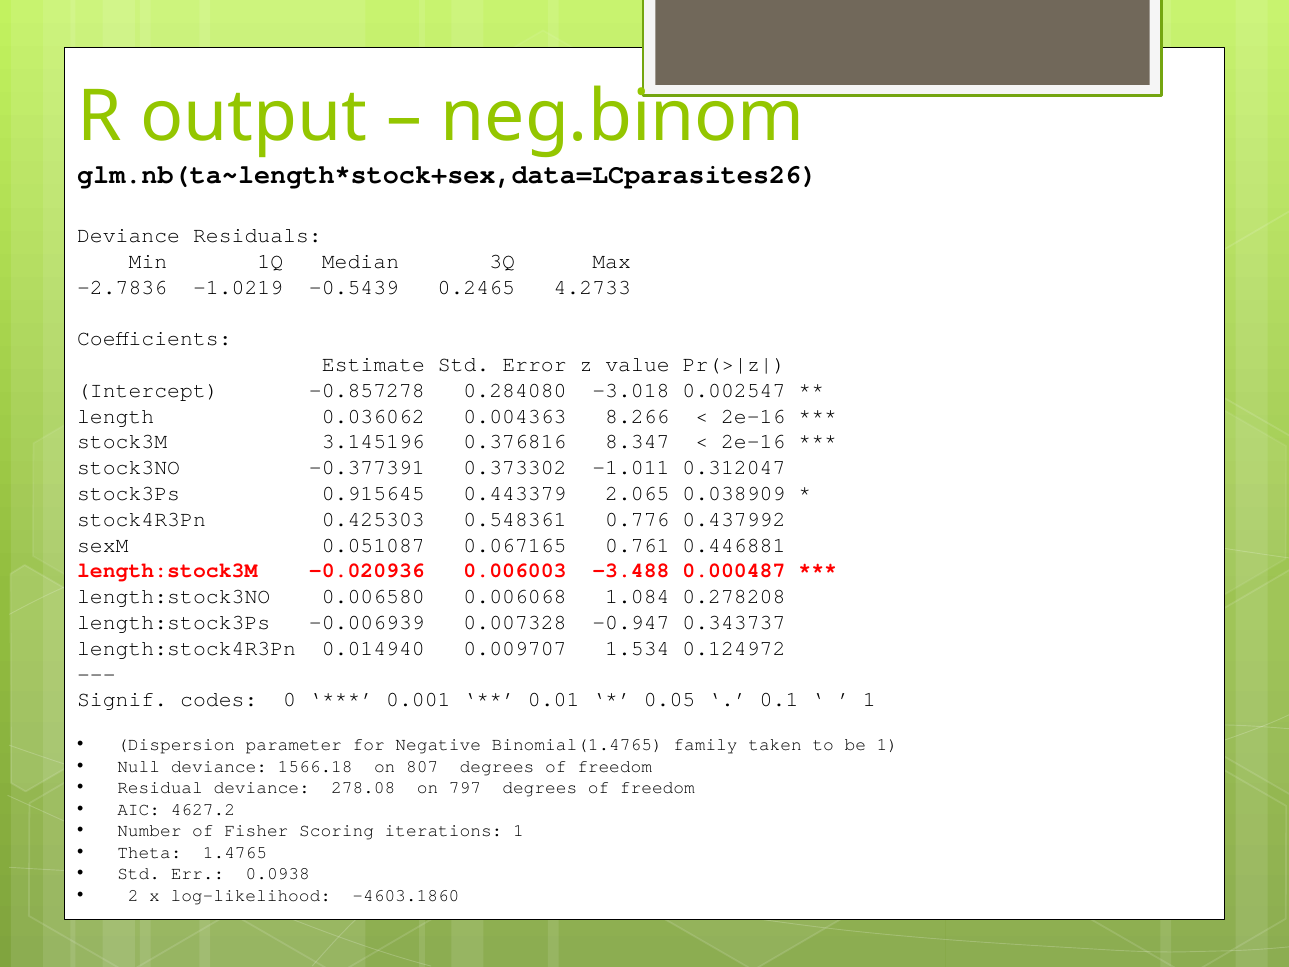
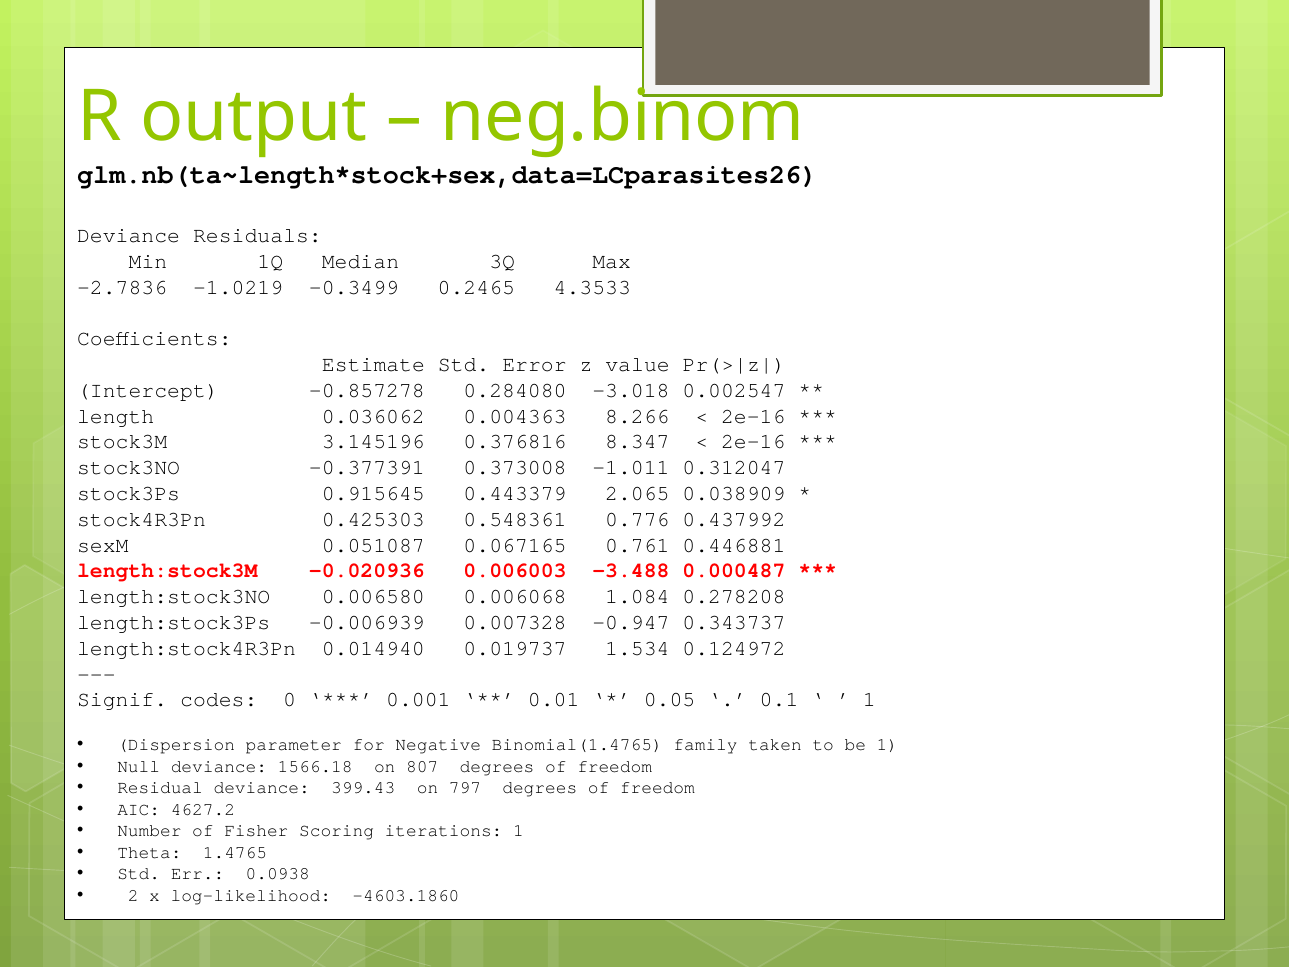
-0.5439: -0.5439 -> -0.3499 (354, 287)
4.2733: 4.2733 -> 4.3533 (592, 287)
0.373302: 0.373302 -> 0.373008 (515, 468)
0.009707: 0.009707 -> 0.019737 (515, 648)
278.08: 278.08 -> 399.43 (363, 787)
